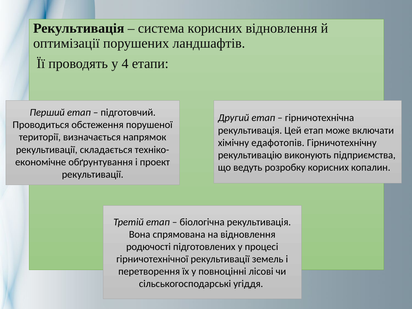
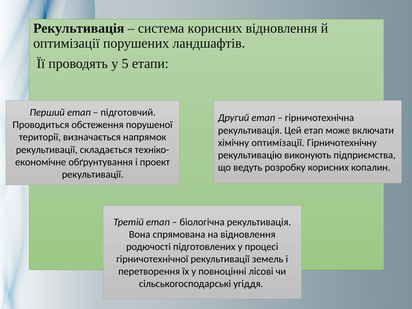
4: 4 -> 5 (125, 64)
хімічну едафотопів: едафотопів -> оптимізації (278, 143)
